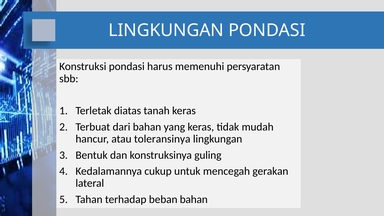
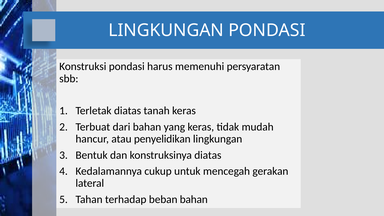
toleransinya: toleransinya -> penyelidikan (162, 139)
konstruksinya guling: guling -> diatas (208, 155)
